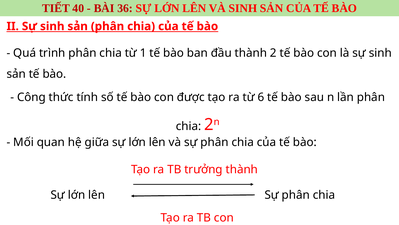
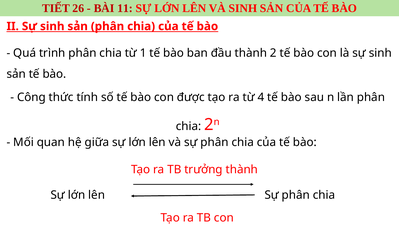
40: 40 -> 26 (78, 8)
36: 36 -> 11 (125, 8)
6: 6 -> 4 (261, 97)
